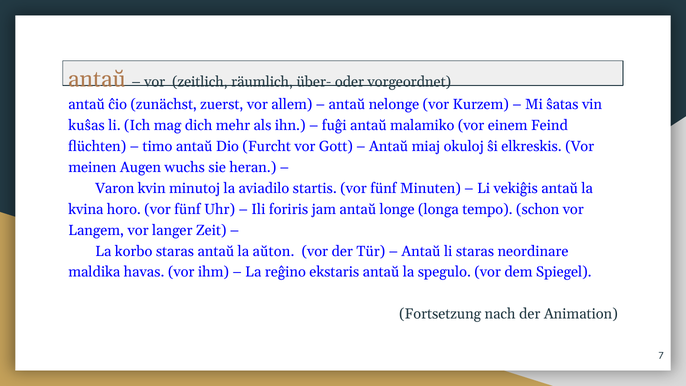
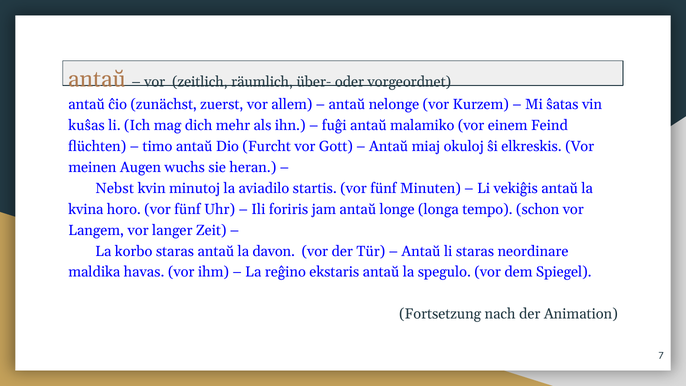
Varon: Varon -> Nebst (115, 188)
aŭton: aŭton -> davon (274, 251)
